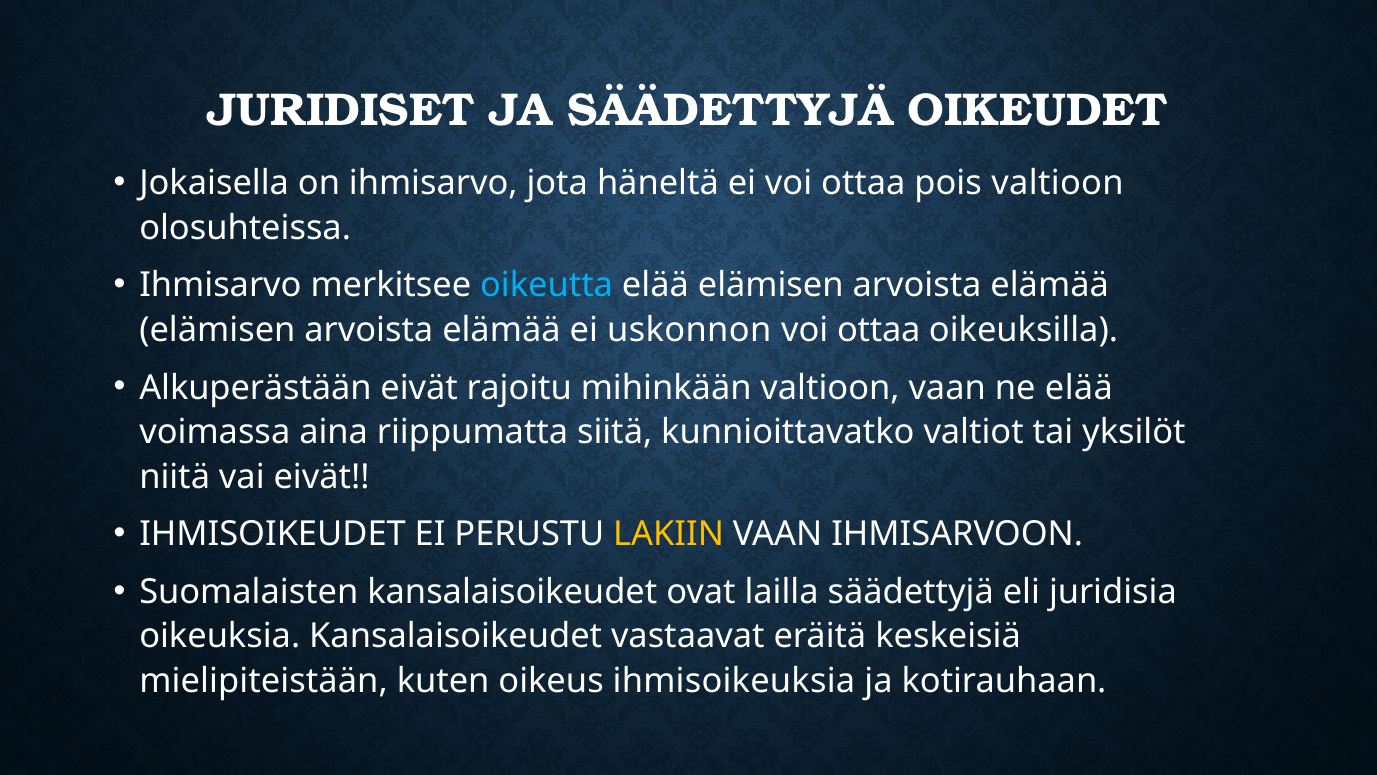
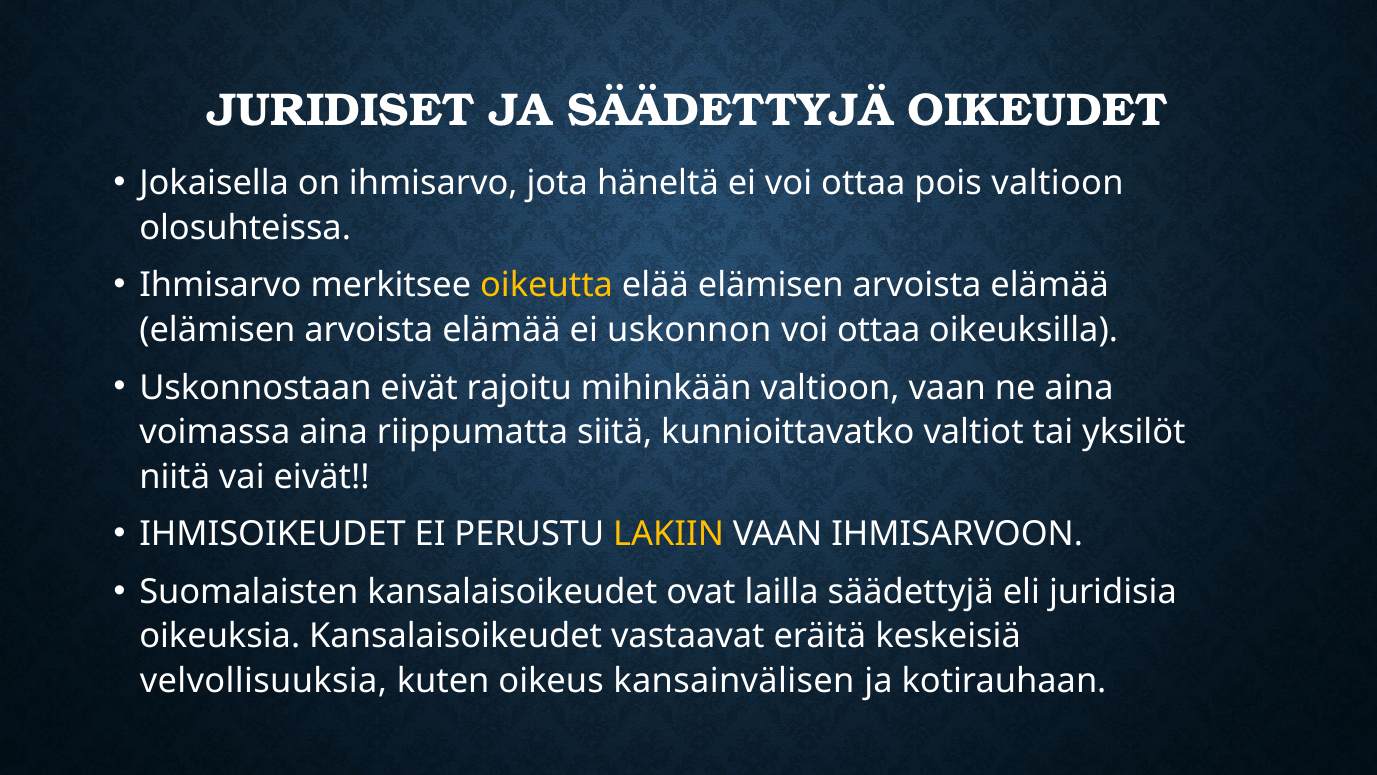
oikeutta colour: light blue -> yellow (547, 285)
Alkuperästään: Alkuperästään -> Uskonnostaan (255, 387)
ne elää: elää -> aina (1079, 387)
mielipiteistään: mielipiteistään -> velvollisuuksia (263, 681)
ihmisoikeuksia: ihmisoikeuksia -> kansainvälisen (734, 681)
